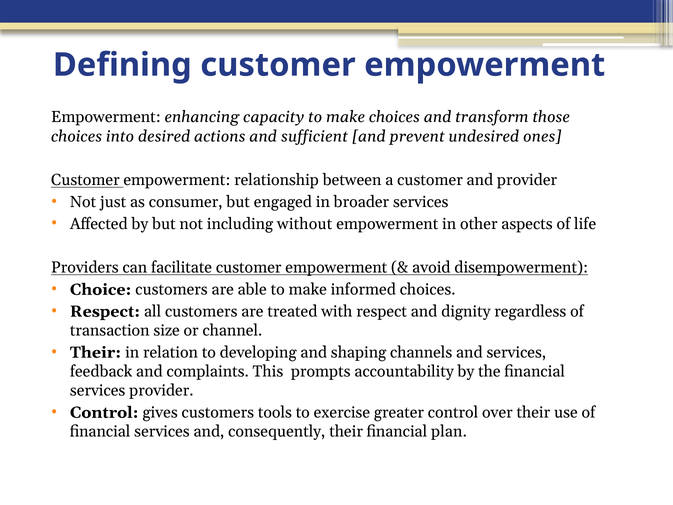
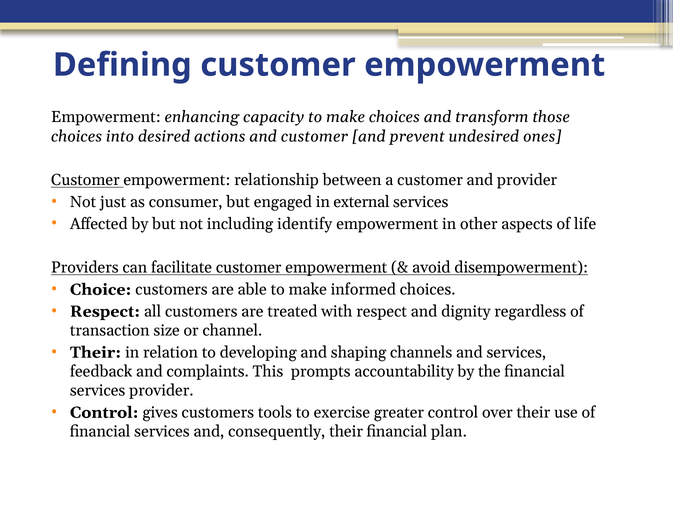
and sufficient: sufficient -> customer (314, 136)
broader: broader -> external (362, 202)
without: without -> identify (305, 224)
